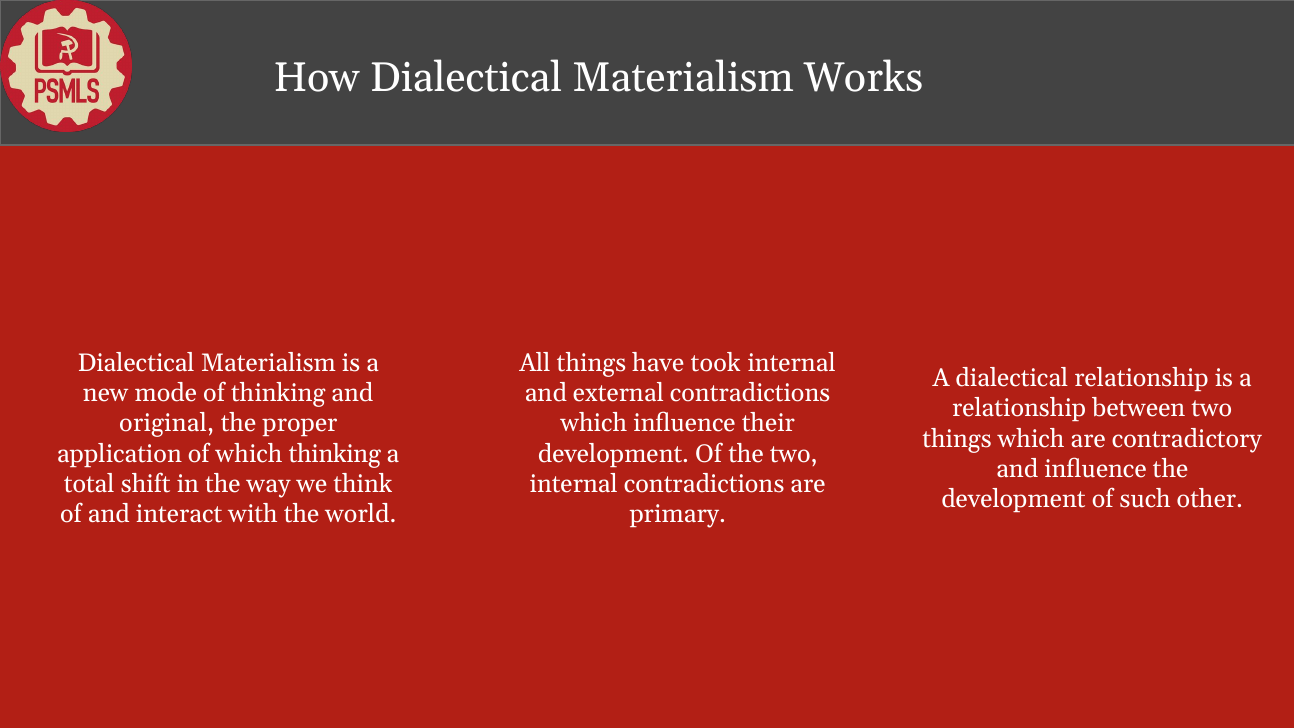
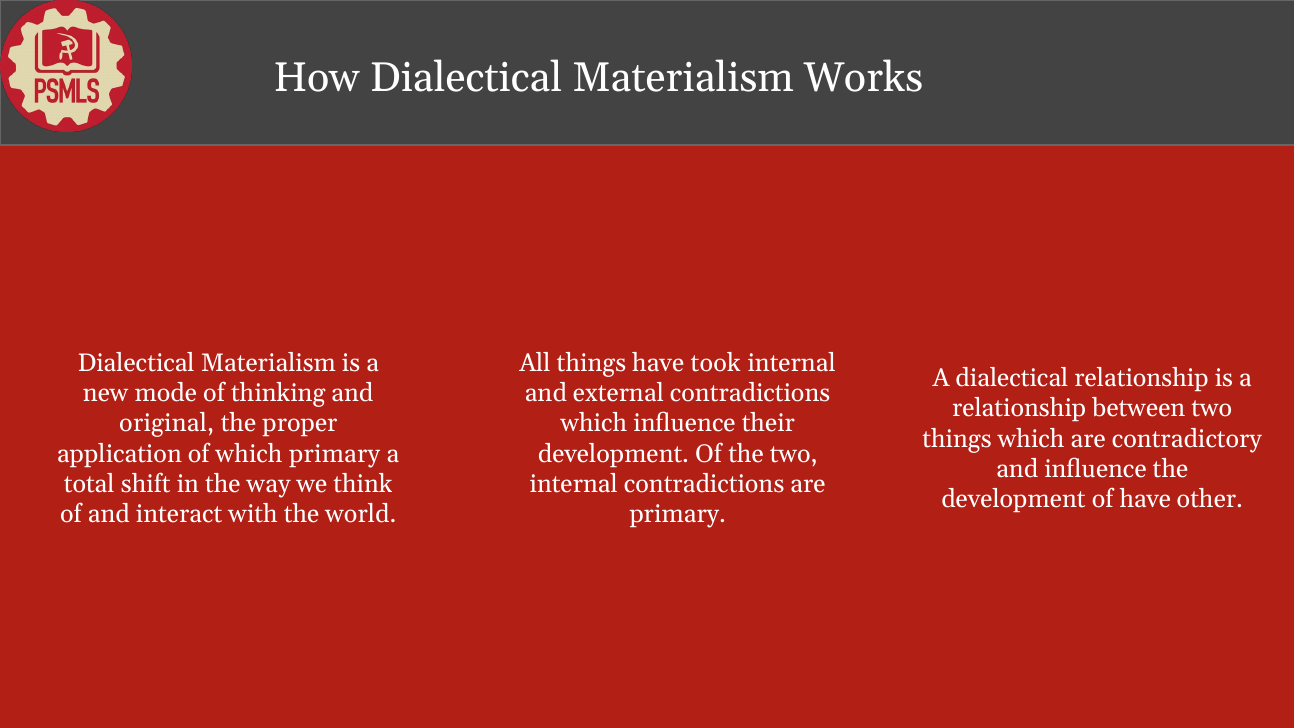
which thinking: thinking -> primary (335, 454)
of such: such -> have (1145, 499)
